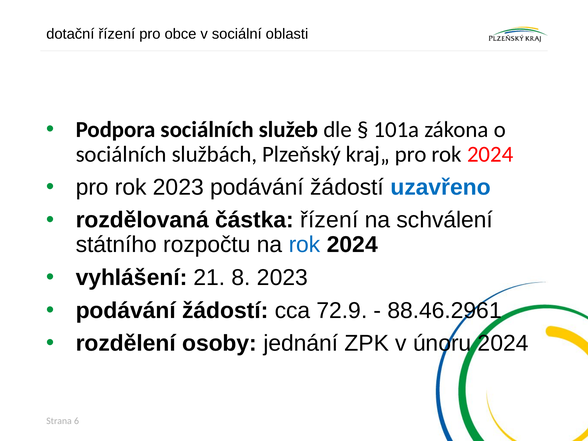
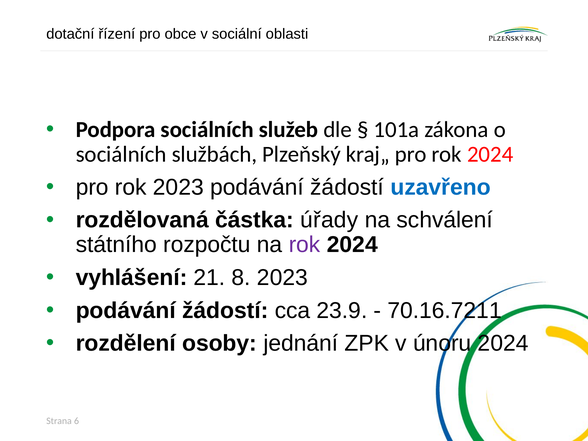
částka řízení: řízení -> úřady (329, 220)
rok colour: blue -> purple (305, 245)
72.9: 72.9 -> 23.9 (342, 310)
88.46.2961: 88.46.2961 -> 70.16.7211 (445, 310)
